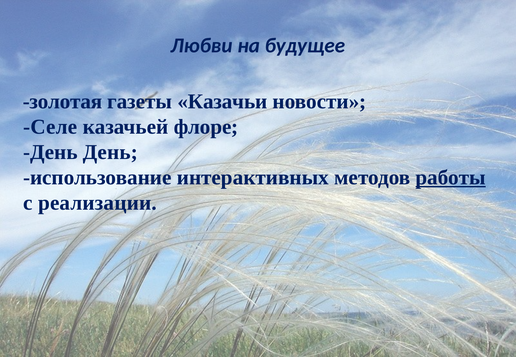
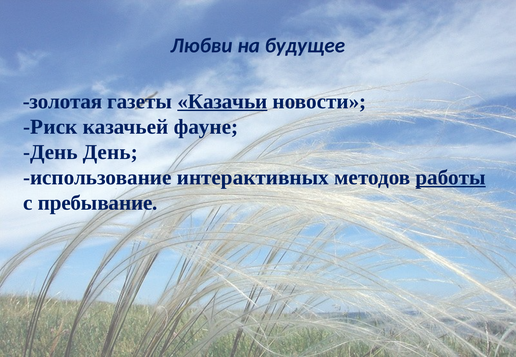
Казачьи underline: none -> present (222, 101)
Селе: Селе -> Риск (50, 127)
флоре: флоре -> фауне (206, 127)
реализации: реализации -> пребывание (98, 203)
